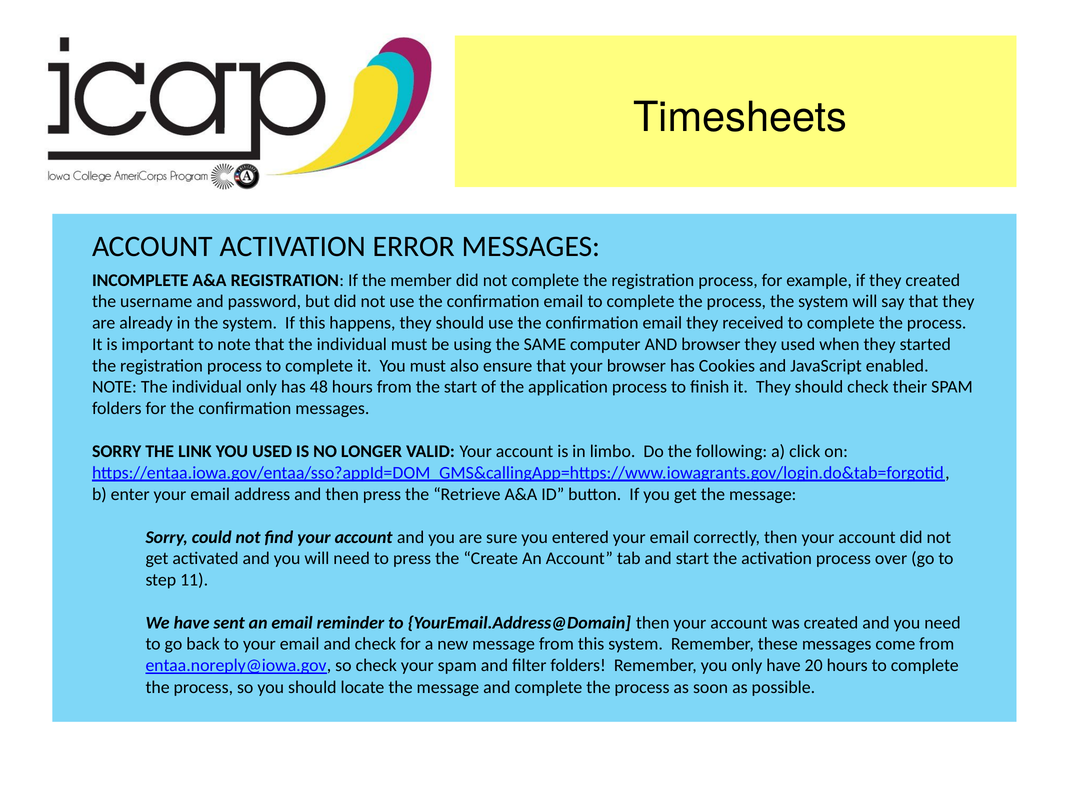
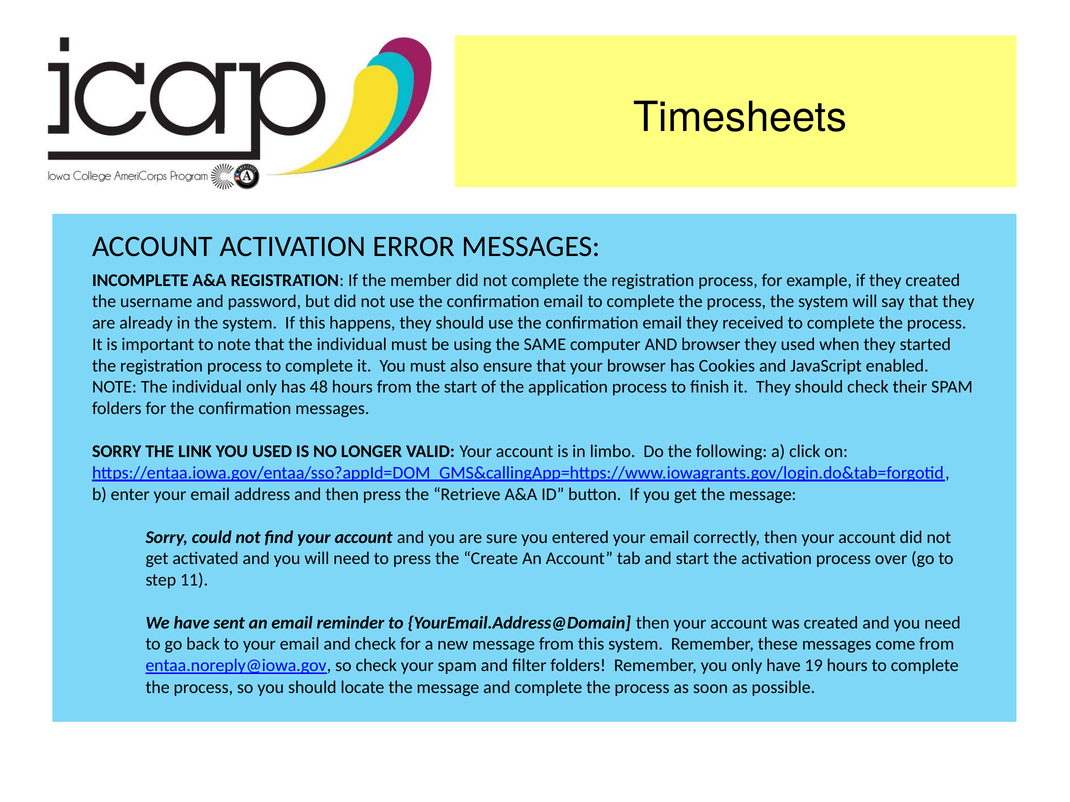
20: 20 -> 19 (814, 666)
